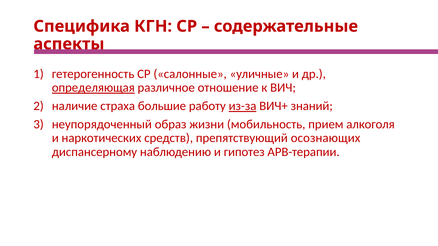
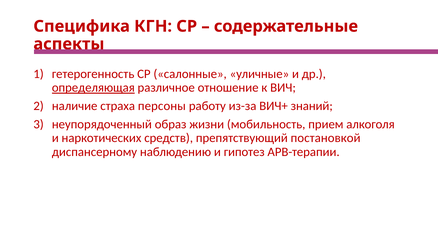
большие: большие -> персоны (162, 106)
из-за underline: present -> none (243, 106)
осознающих: осознающих -> постановкой (326, 138)
